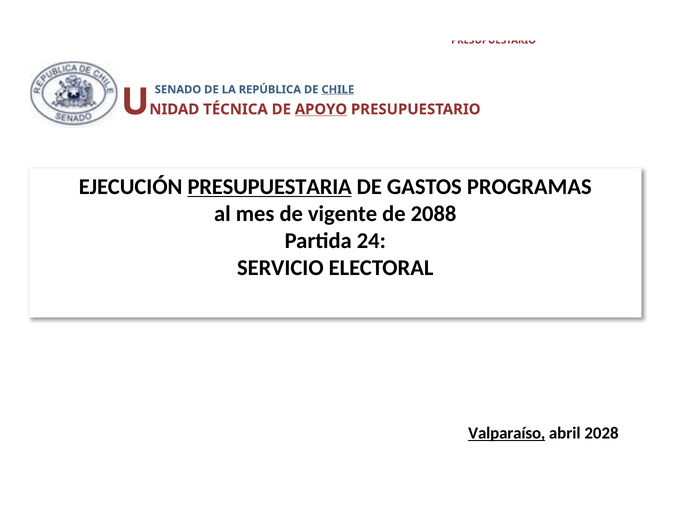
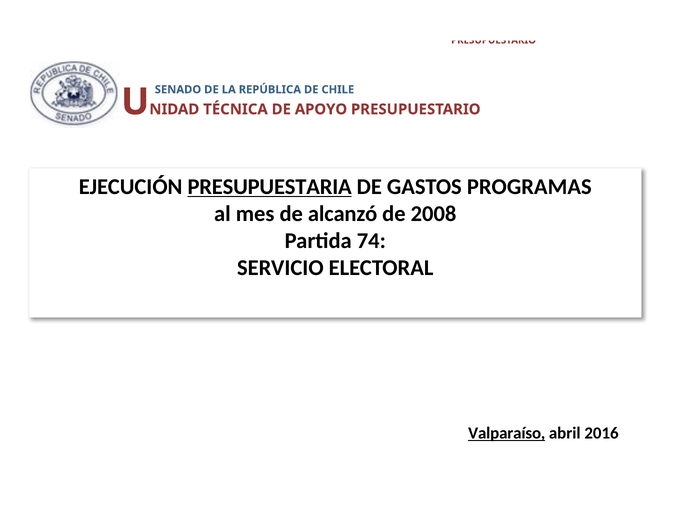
CHILE underline: present -> none (338, 90)
APOYO underline: present -> none (321, 109)
vigente: vigente -> alcanzó (343, 214)
2088: 2088 -> 2008 (434, 214)
24: 24 -> 74 (371, 241)
2028: 2028 -> 2016 (602, 433)
